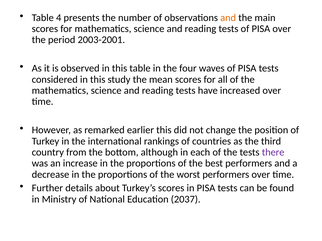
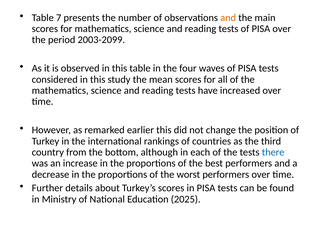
4: 4 -> 7 (59, 18)
2003-2001: 2003-2001 -> 2003-2099 (101, 40)
there colour: purple -> blue (273, 153)
2037: 2037 -> 2025 (186, 200)
